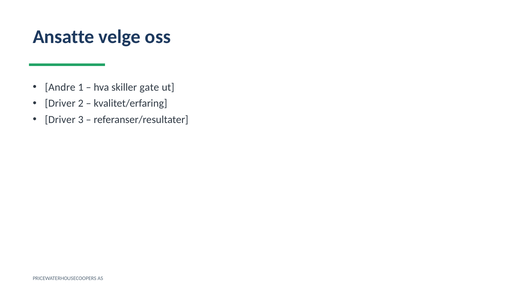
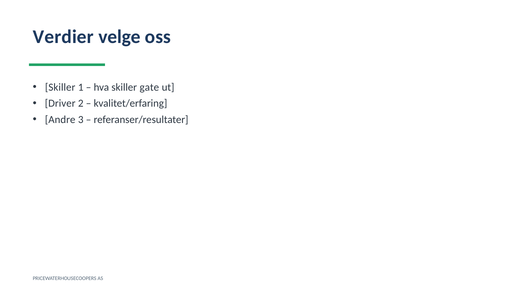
Ansatte: Ansatte -> Verdier (63, 37)
Andre: Andre -> Skiller (60, 87)
Driver: Driver -> Andre (60, 119)
